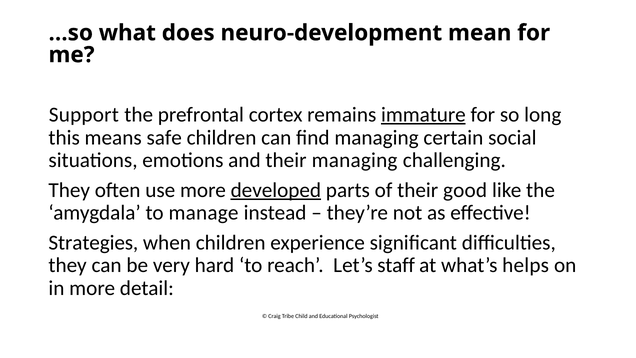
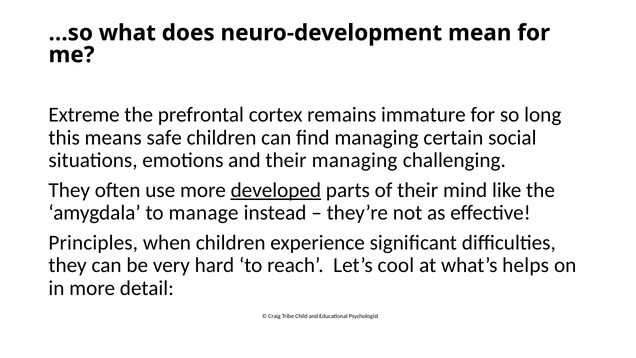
Support: Support -> Extreme (84, 115)
immature underline: present -> none (423, 115)
good: good -> mind (465, 190)
Strategies: Strategies -> Principles (93, 242)
staff: staff -> cool (396, 265)
